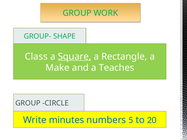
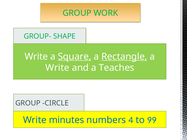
Class: Class -> Write (36, 57)
Rectangle underline: none -> present (124, 57)
Make: Make -> Write (57, 68)
5: 5 -> 4 (131, 120)
20: 20 -> 99 (152, 120)
